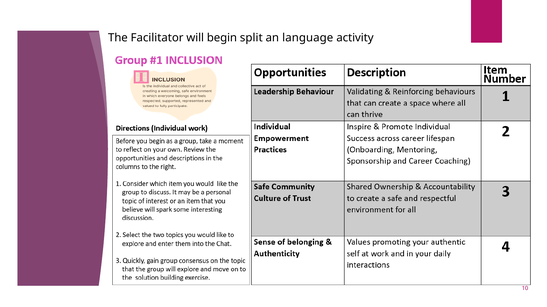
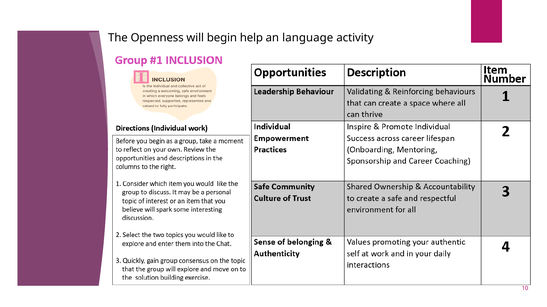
Facilitator: Facilitator -> Openness (157, 38)
split: split -> help (251, 38)
